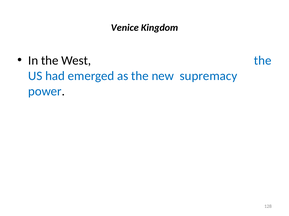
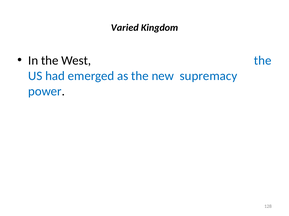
Venice: Venice -> Varied (125, 28)
